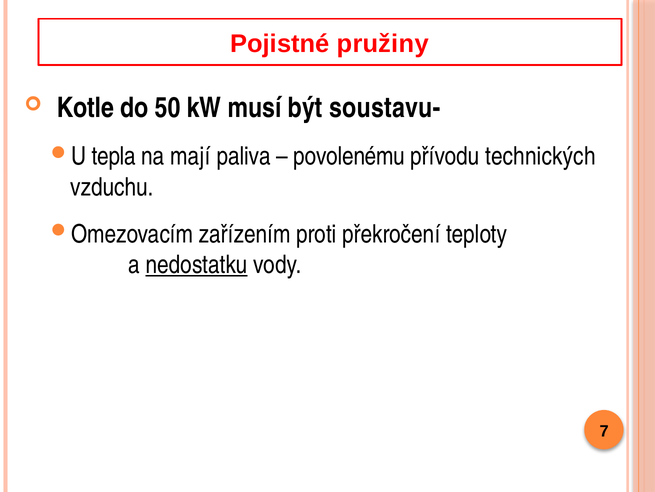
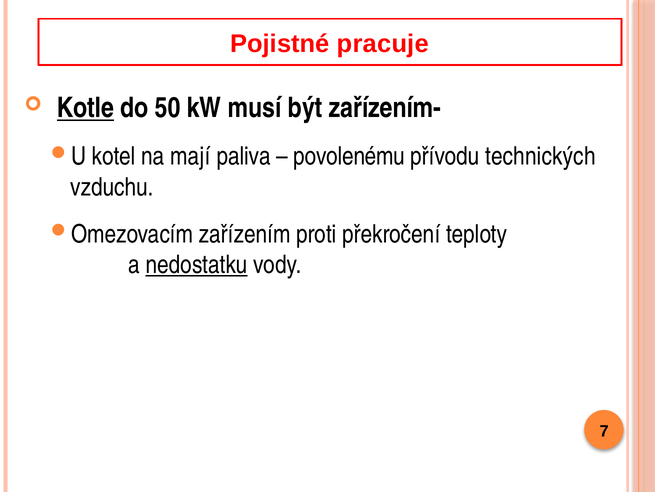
pružiny: pružiny -> pracuje (383, 44)
Kotle underline: none -> present (85, 108)
soustavu-: soustavu- -> zařízením- (385, 108)
tepla: tepla -> kotel (114, 156)
